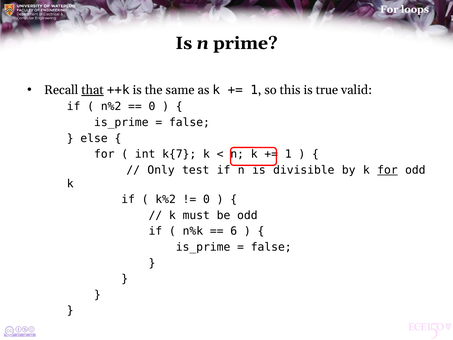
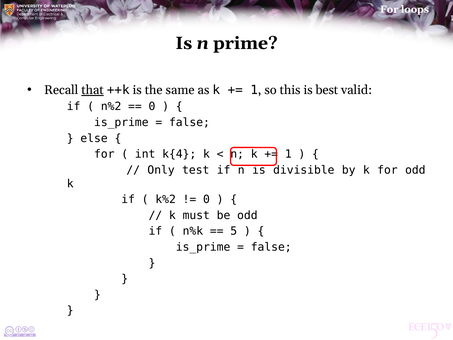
true: true -> best (327, 90)
k{7: k{7 -> k{4 (179, 154)
for underline: present -> none (387, 170)
6: 6 -> 5 (234, 231)
